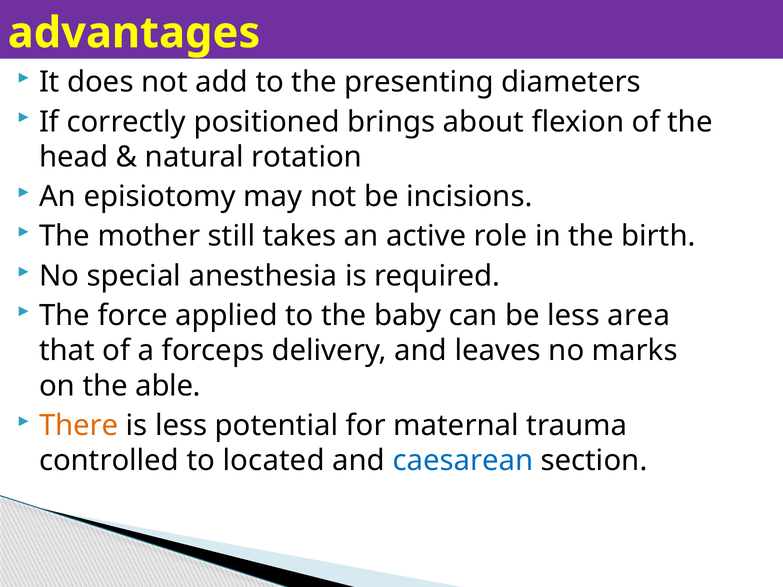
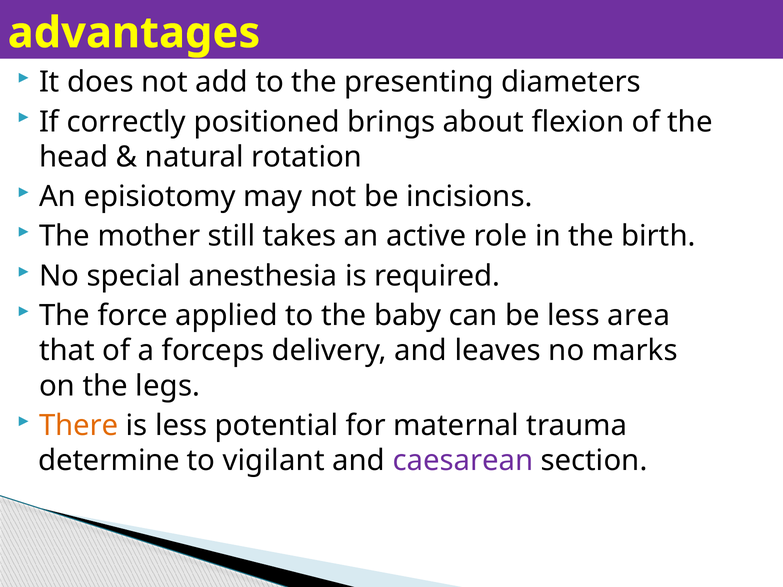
able: able -> legs (168, 386)
controlled: controlled -> determine (109, 461)
located: located -> vigilant (274, 461)
caesarean colour: blue -> purple (463, 461)
